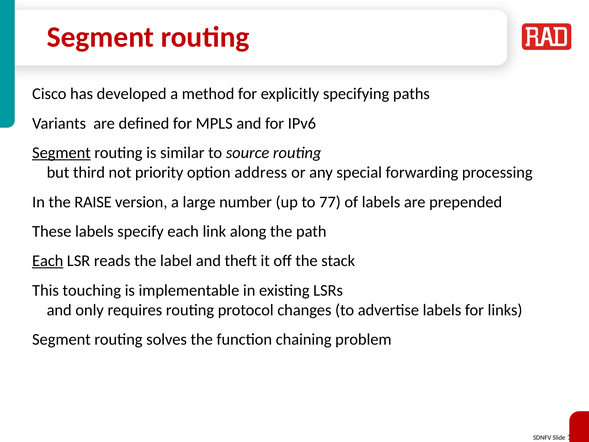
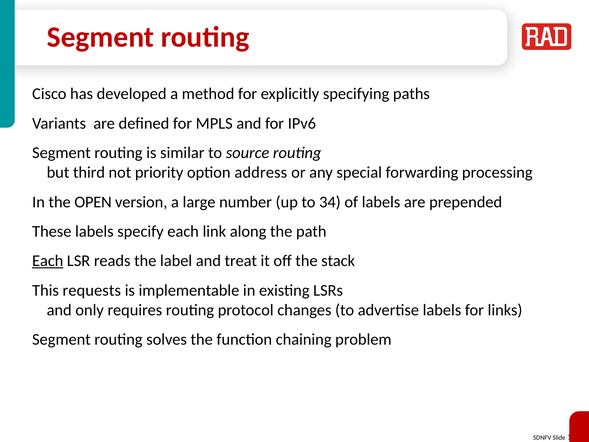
Segment underline: present -> none (61, 153)
RAISE: RAISE -> OPEN (93, 202)
77: 77 -> 34 (330, 202)
theft: theft -> treat (241, 261)
touching: touching -> requests (92, 290)
